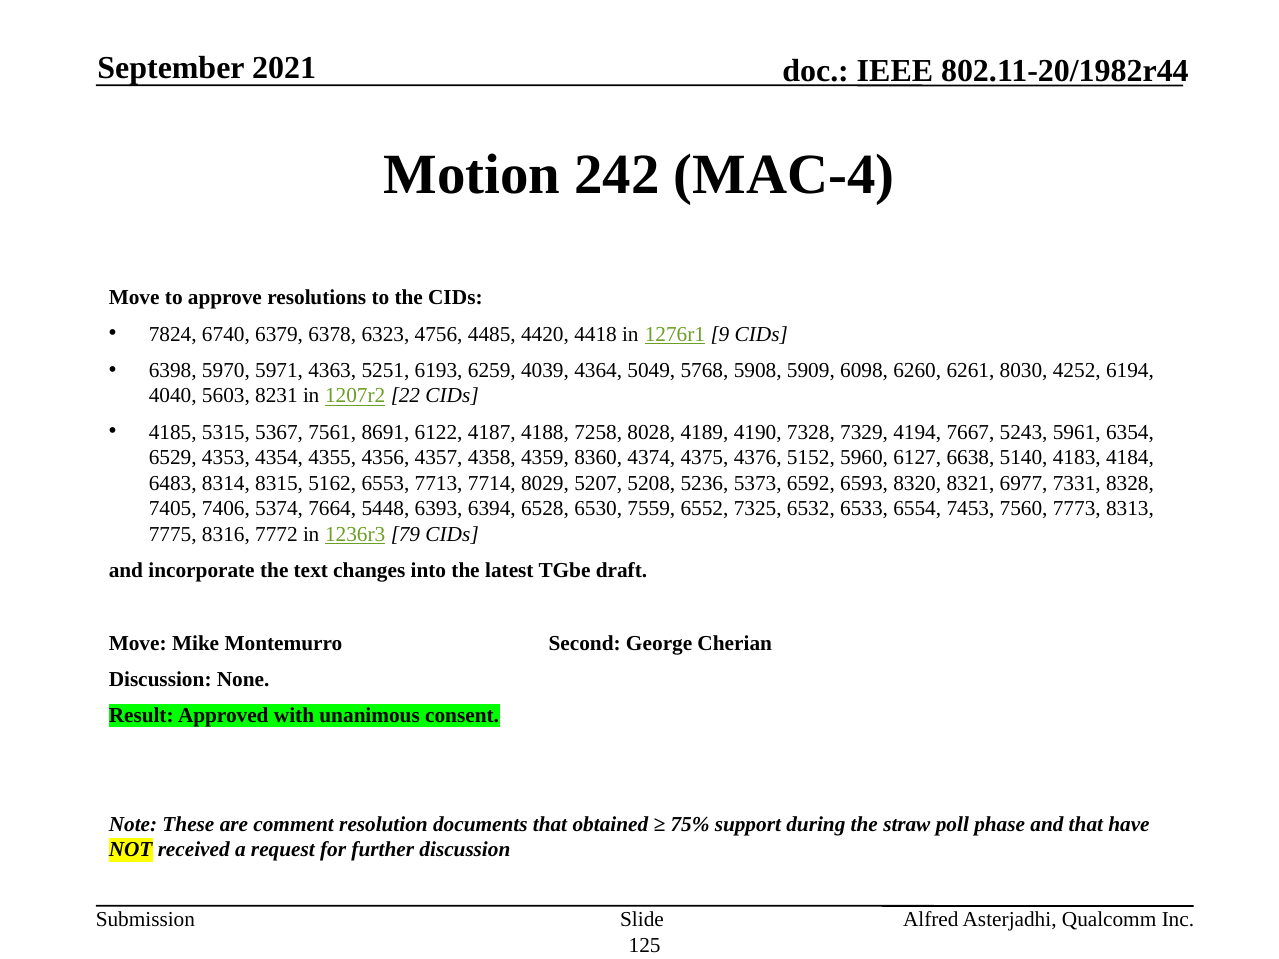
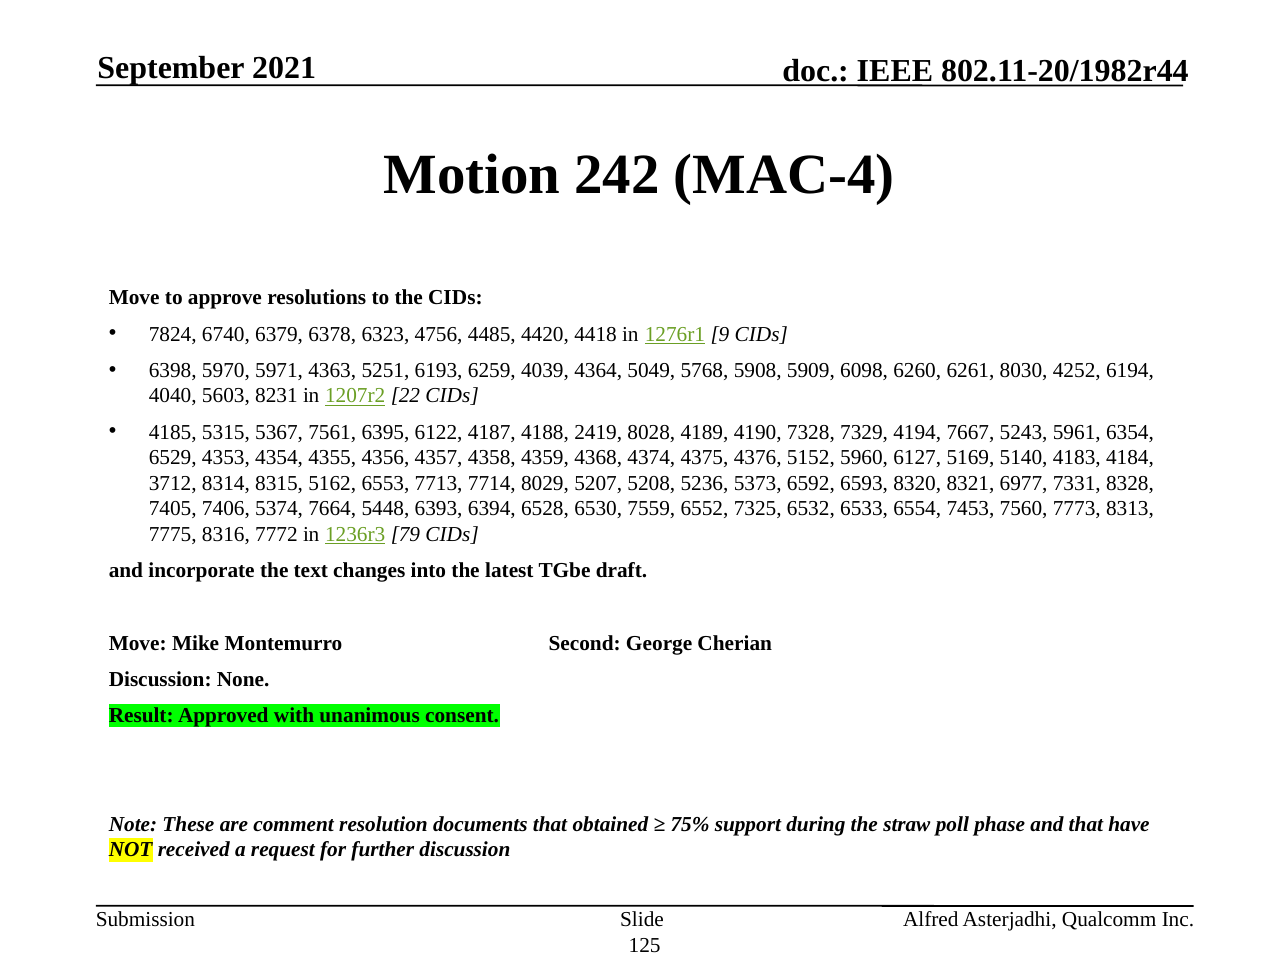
8691: 8691 -> 6395 (385, 432)
7258: 7258 -> 2419 (598, 432)
8360: 8360 -> 4368 (598, 458)
6638: 6638 -> 5169 (970, 458)
6483: 6483 -> 3712 (173, 483)
